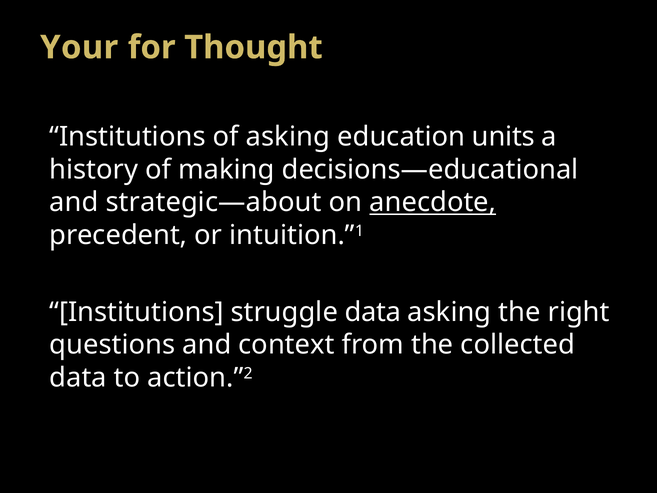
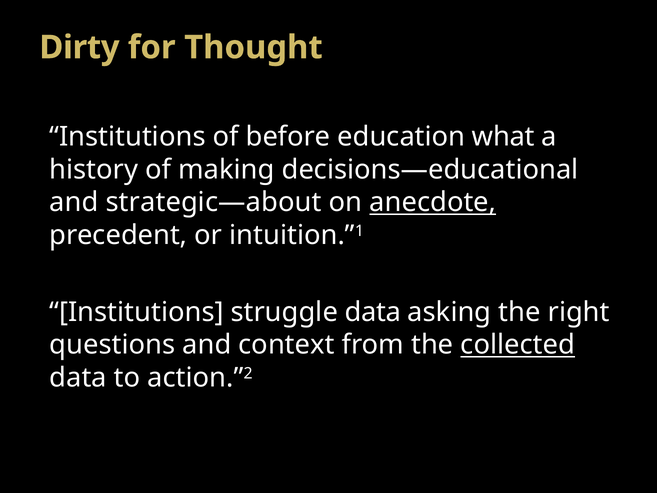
Your: Your -> Dirty (79, 47)
of asking: asking -> before (288, 137)
units: units -> what (503, 137)
collected underline: none -> present (518, 345)
